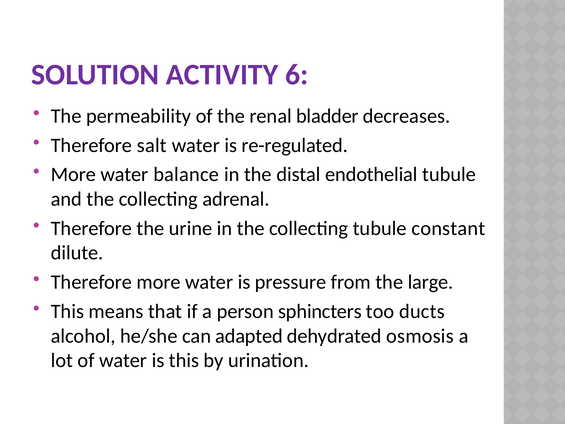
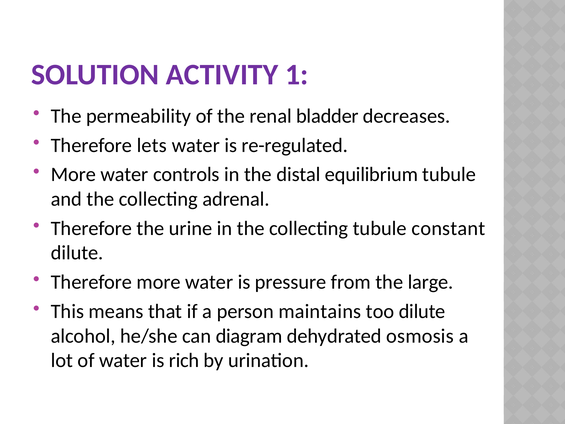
6: 6 -> 1 (297, 75)
salt: salt -> lets (152, 145)
balance: balance -> controls (186, 174)
endothelial: endothelial -> equilibrium (371, 174)
sphincters: sphincters -> maintains (320, 311)
too ducts: ducts -> dilute (422, 311)
adapted: adapted -> diagram (249, 336)
is this: this -> rich (184, 360)
